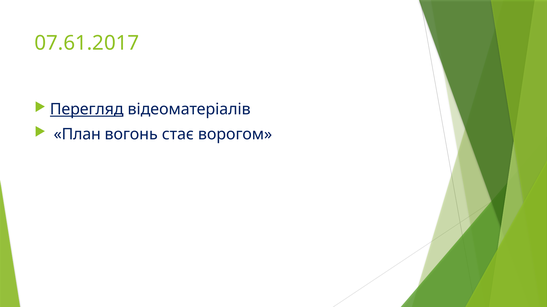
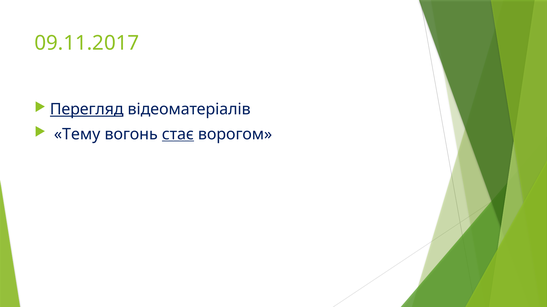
07.61.2017: 07.61.2017 -> 09.11.2017 (87, 43)
План: План -> Тему (77, 134)
стає underline: none -> present (178, 134)
